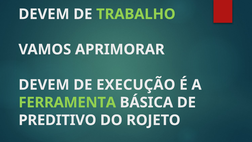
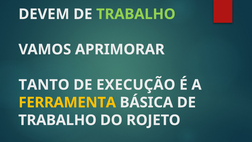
DEVEM: DEVEM -> TANTO (44, 85)
FERRAMENTA colour: light green -> yellow (67, 102)
PREDITIVO: PREDITIVO -> TRABALHO (57, 120)
